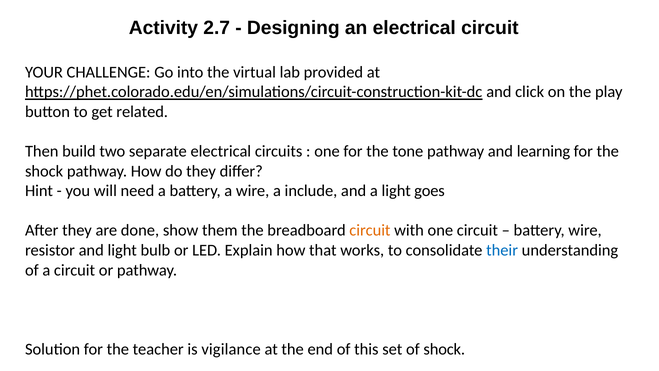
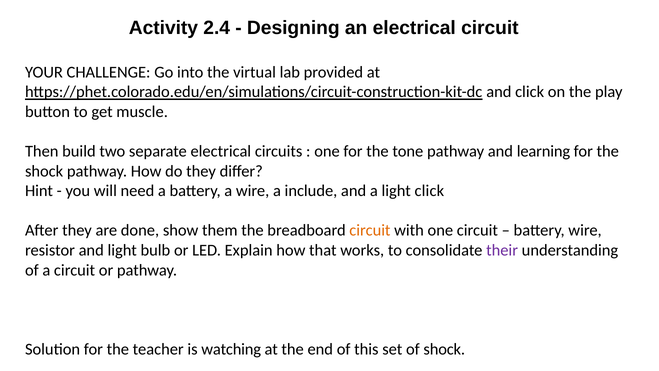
2.7: 2.7 -> 2.4 (217, 28)
related: related -> muscle (142, 112)
light goes: goes -> click (429, 191)
their colour: blue -> purple (502, 250)
vigilance: vigilance -> watching (231, 349)
